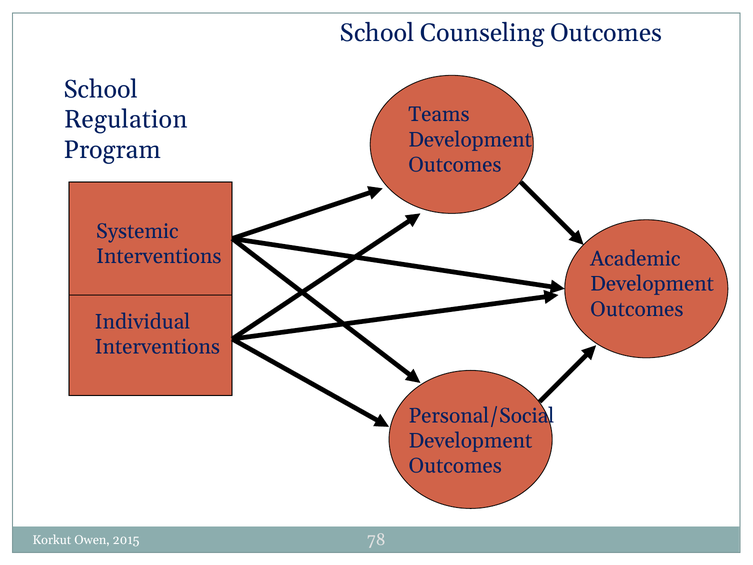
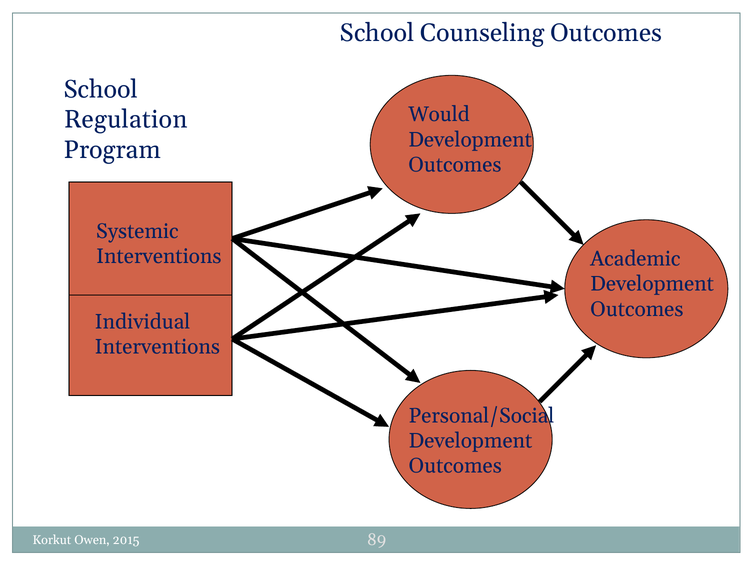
Teams: Teams -> Would (439, 114)
78: 78 -> 89 (377, 540)
